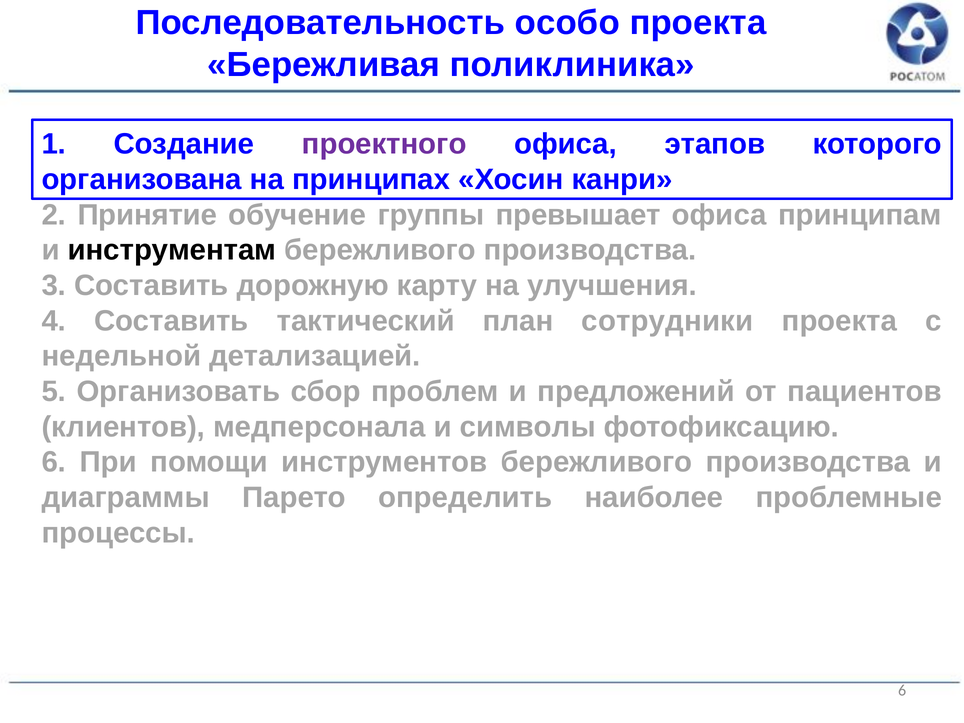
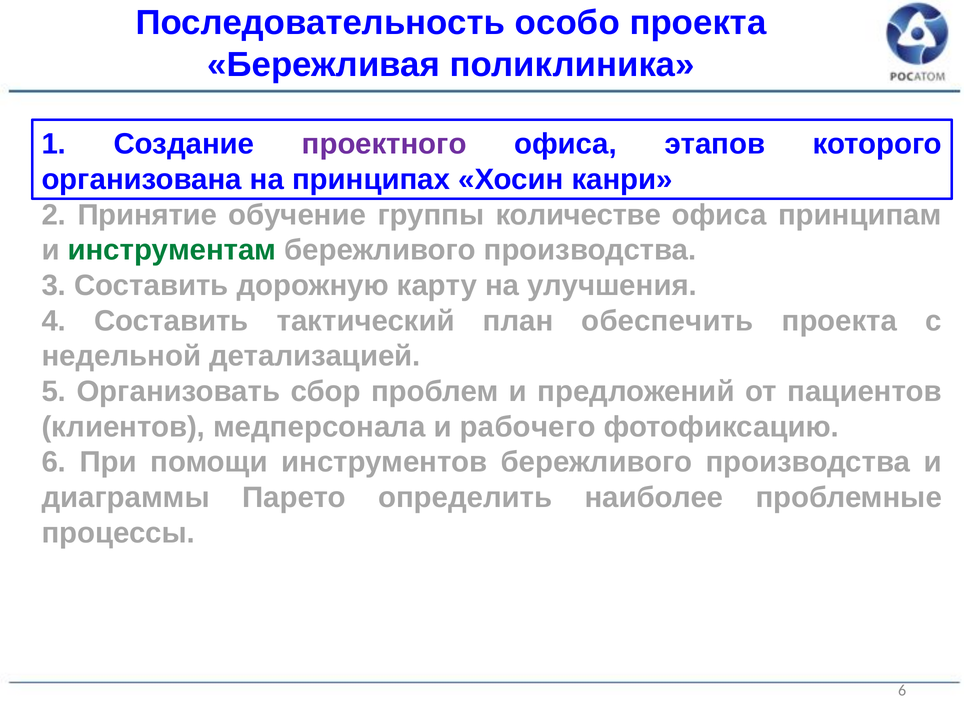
превышает: превышает -> количестве (578, 215)
инструментам colour: black -> green (172, 250)
сотрудники: сотрудники -> обеспечить (667, 321)
символы: символы -> рабочего (528, 427)
